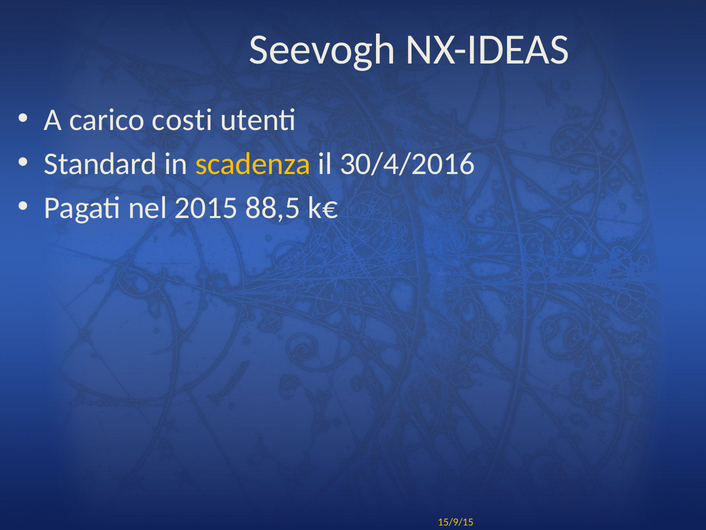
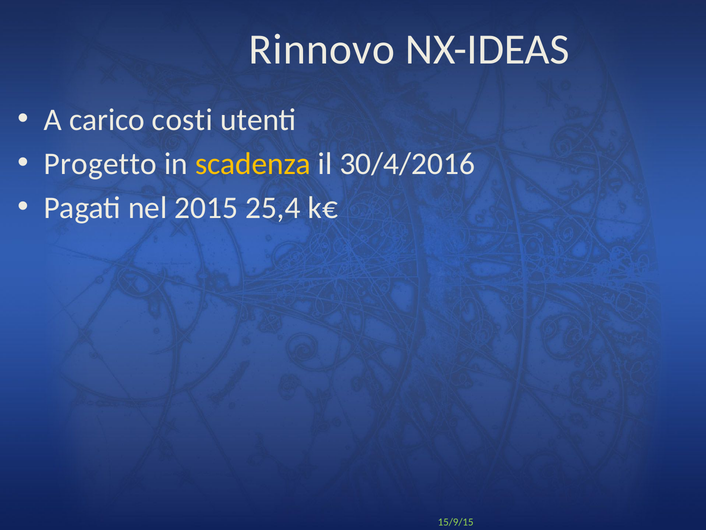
Seevogh: Seevogh -> Rinnovo (322, 50)
Standard: Standard -> Progetto (100, 164)
88,5: 88,5 -> 25,4 (273, 208)
15/9/15 colour: yellow -> light green (456, 522)
